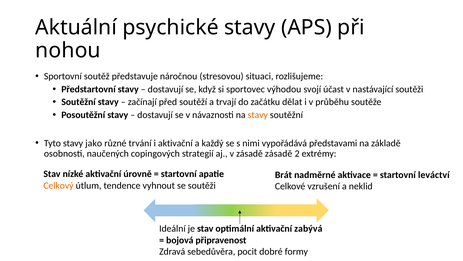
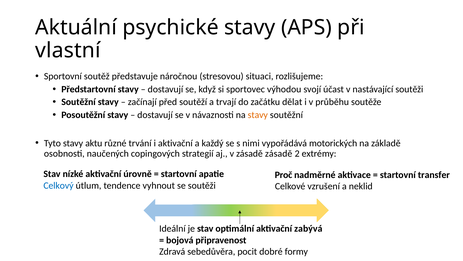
nohou: nohou -> vlastní (68, 50)
jako: jako -> aktu (94, 143)
představami: představami -> motorických (333, 143)
Brát: Brát -> Proč (284, 174)
leváctví: leváctví -> transfer (434, 174)
Celkový colour: orange -> blue (59, 185)
